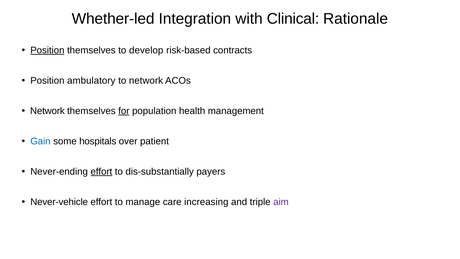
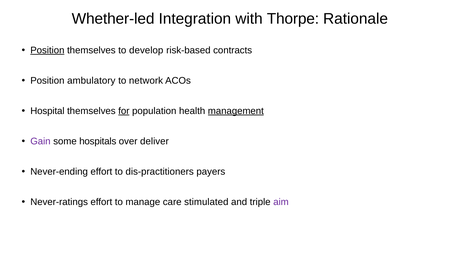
Clinical: Clinical -> Thorpe (293, 19)
Network: Network -> Hospital (47, 111)
management underline: none -> present (236, 111)
Gain colour: blue -> purple (40, 141)
patient: patient -> deliver (155, 141)
effort underline: present -> none (101, 171)
dis-substantially: dis-substantially -> dis-practitioners (160, 171)
Never-vehicle: Never-vehicle -> Never-ratings (59, 202)
increasing: increasing -> stimulated (206, 202)
